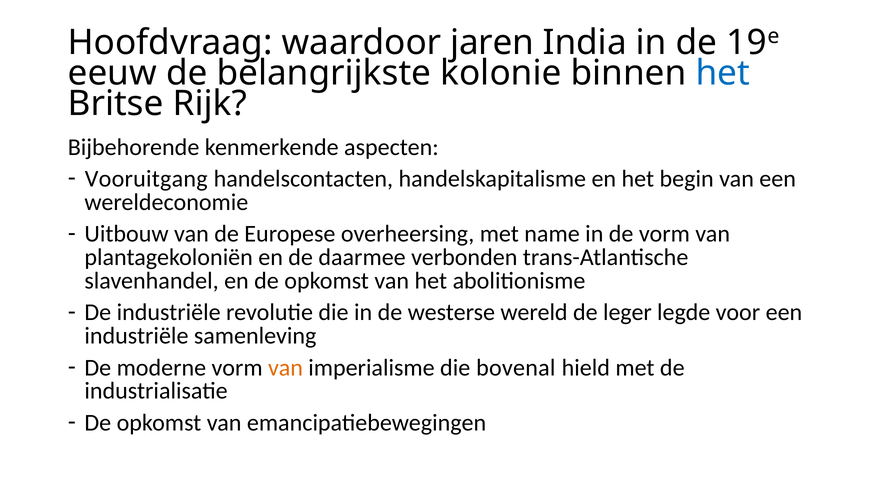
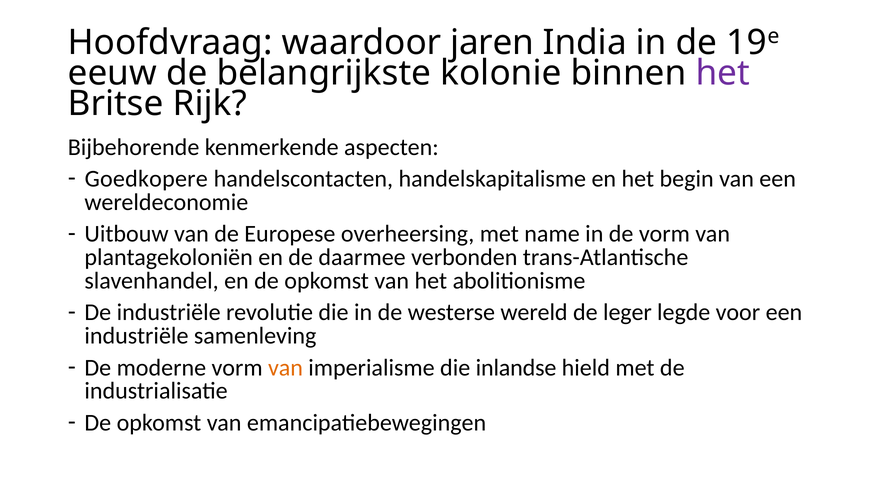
het colour: blue -> purple (723, 73)
Vooruitgang: Vooruitgang -> Goedkopere (146, 179)
bovenal: bovenal -> inlandse (516, 368)
